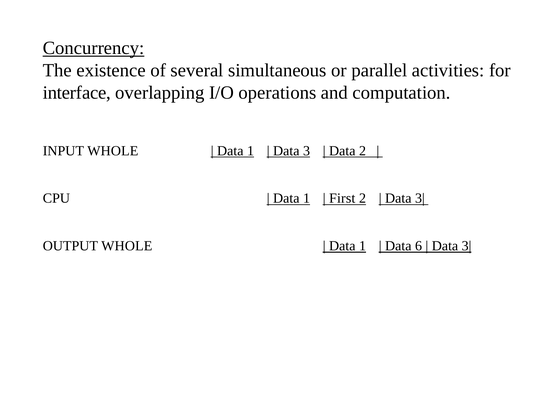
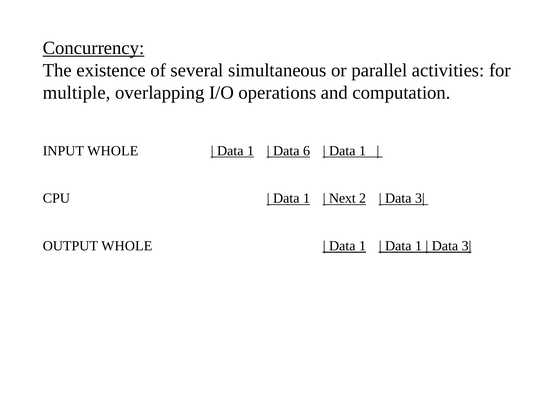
interface: interface -> multiple (77, 93)
3: 3 -> 6 (307, 151)
2: 2 -> 1 (363, 151)
First: First -> Next (342, 198)
6: 6 -> 1 (419, 246)
